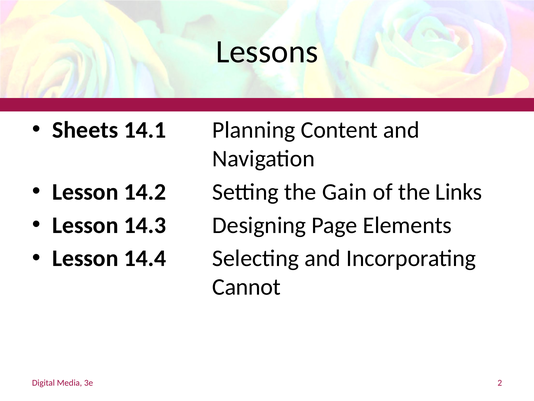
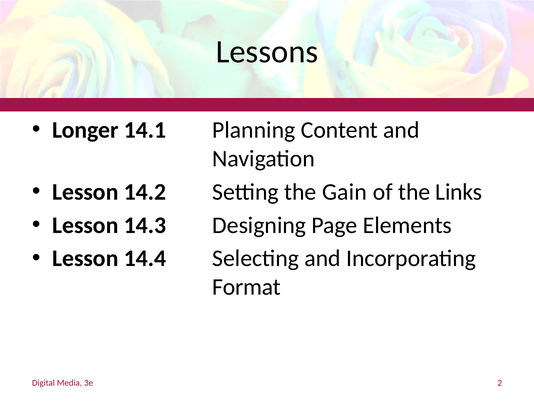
Sheets: Sheets -> Longer (85, 130)
Cannot: Cannot -> Format (247, 287)
